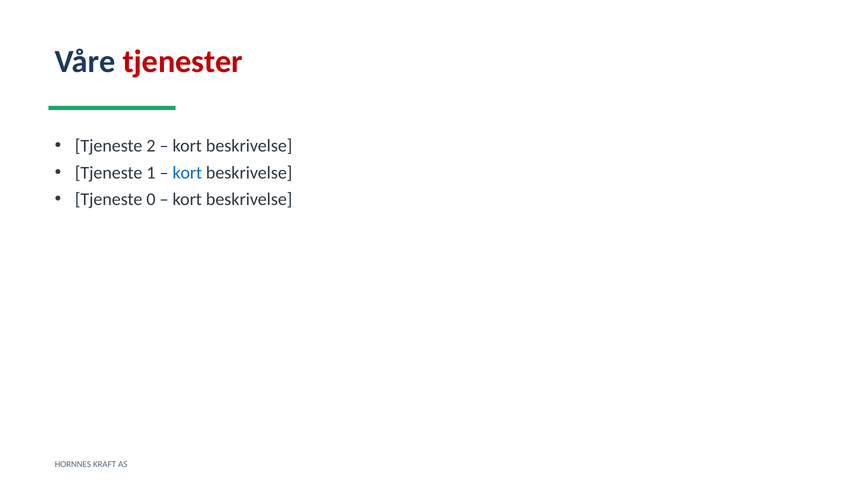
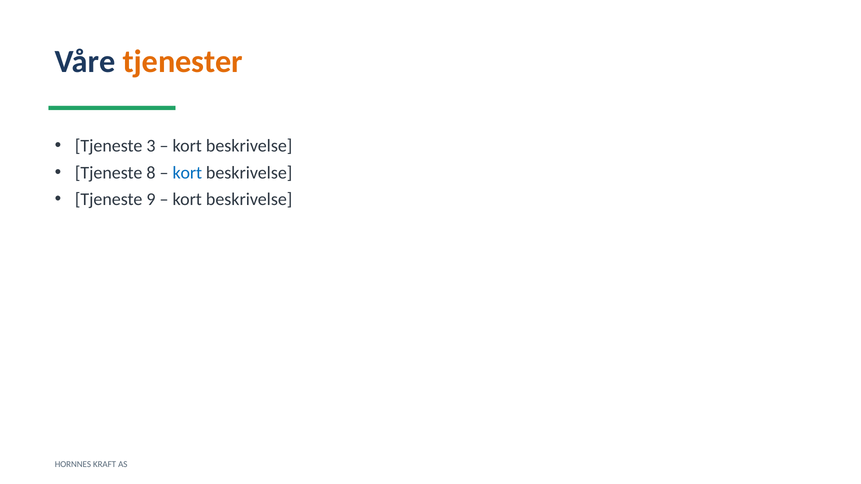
tjenester colour: red -> orange (183, 61)
2: 2 -> 3 (151, 146)
1: 1 -> 8 (151, 173)
0: 0 -> 9 (151, 200)
